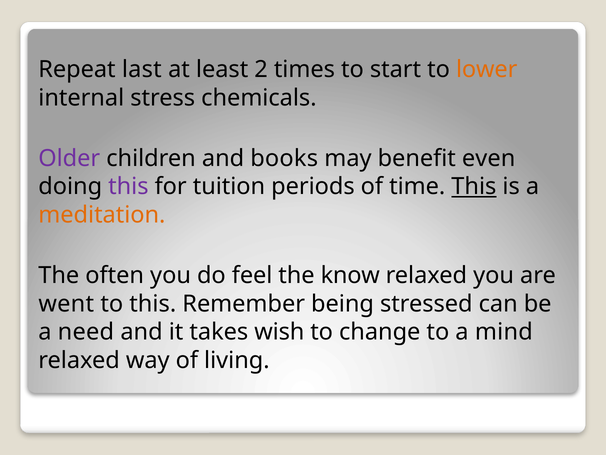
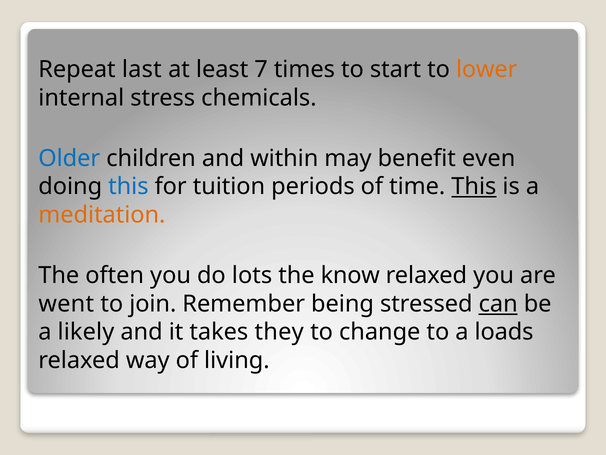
2: 2 -> 7 (261, 69)
Older colour: purple -> blue (69, 158)
books: books -> within (284, 158)
this colour: purple -> blue (128, 186)
feel: feel -> lots (252, 275)
to this: this -> join (153, 304)
can underline: none -> present (498, 304)
need: need -> likely (86, 332)
wish: wish -> they (279, 332)
mind: mind -> loads (504, 332)
